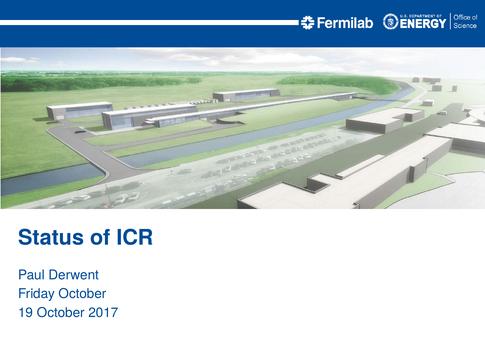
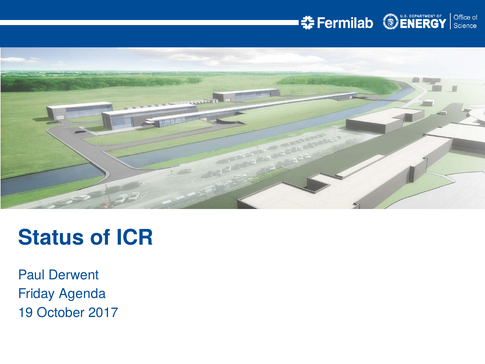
Friday October: October -> Agenda (82, 294)
